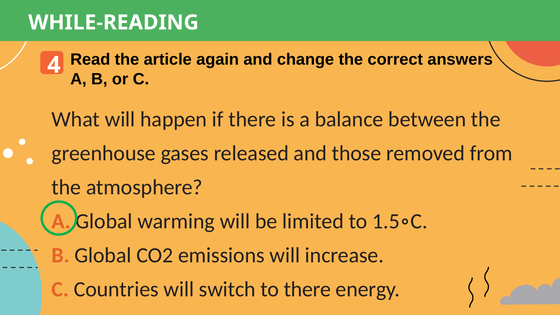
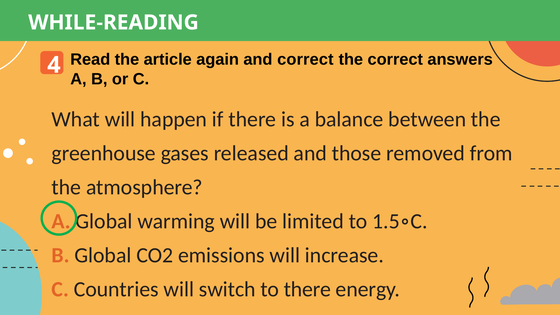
and change: change -> correct (305, 60)
